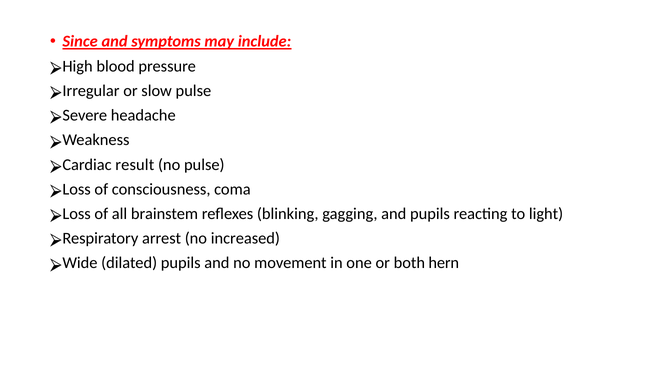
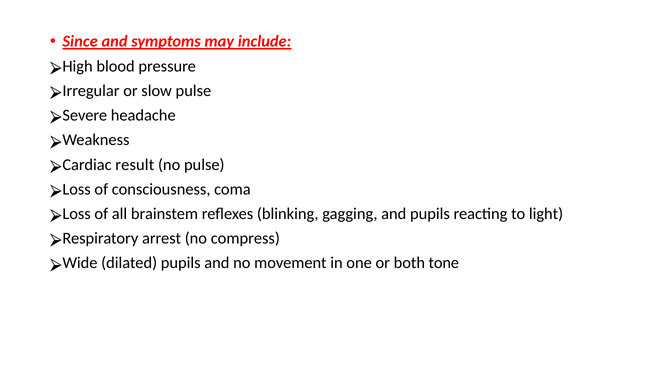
increased: increased -> compress (245, 238)
hern: hern -> tone (444, 263)
